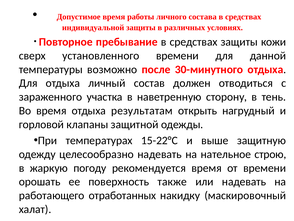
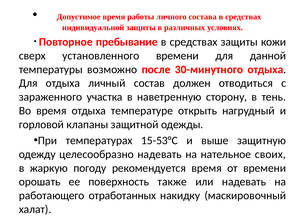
результатам: результатам -> температуре (142, 110)
15-22°С: 15-22°С -> 15-53°С (159, 140)
строю: строю -> своих (270, 154)
